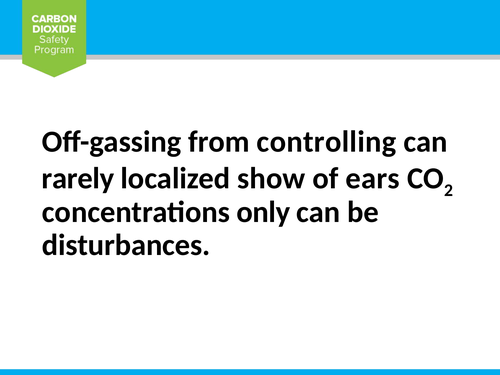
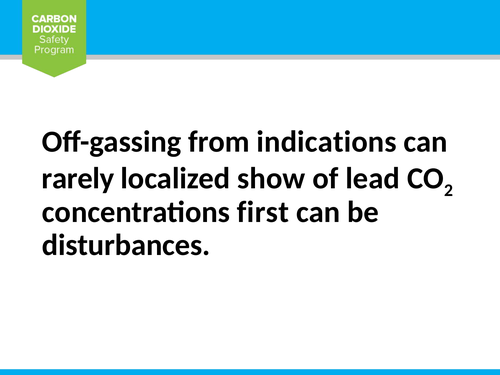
controlling: controlling -> indications (327, 142)
ears: ears -> lead (373, 178)
only: only -> first (263, 212)
